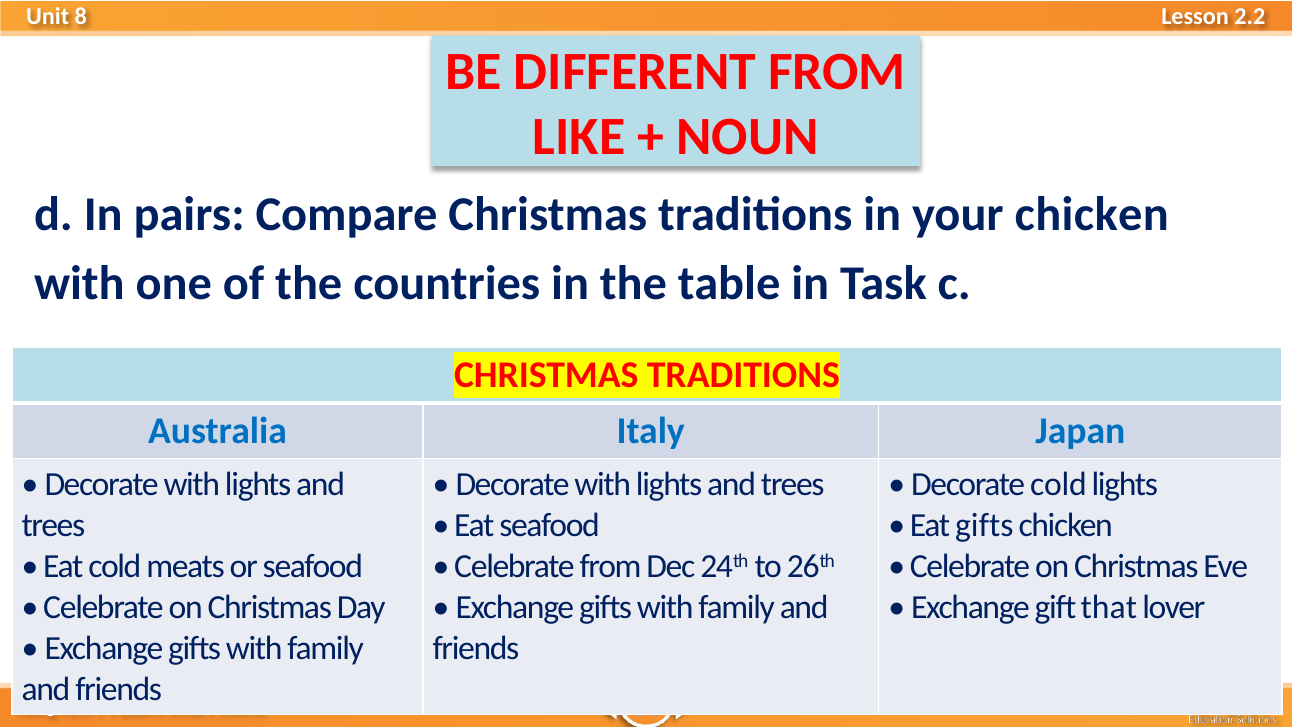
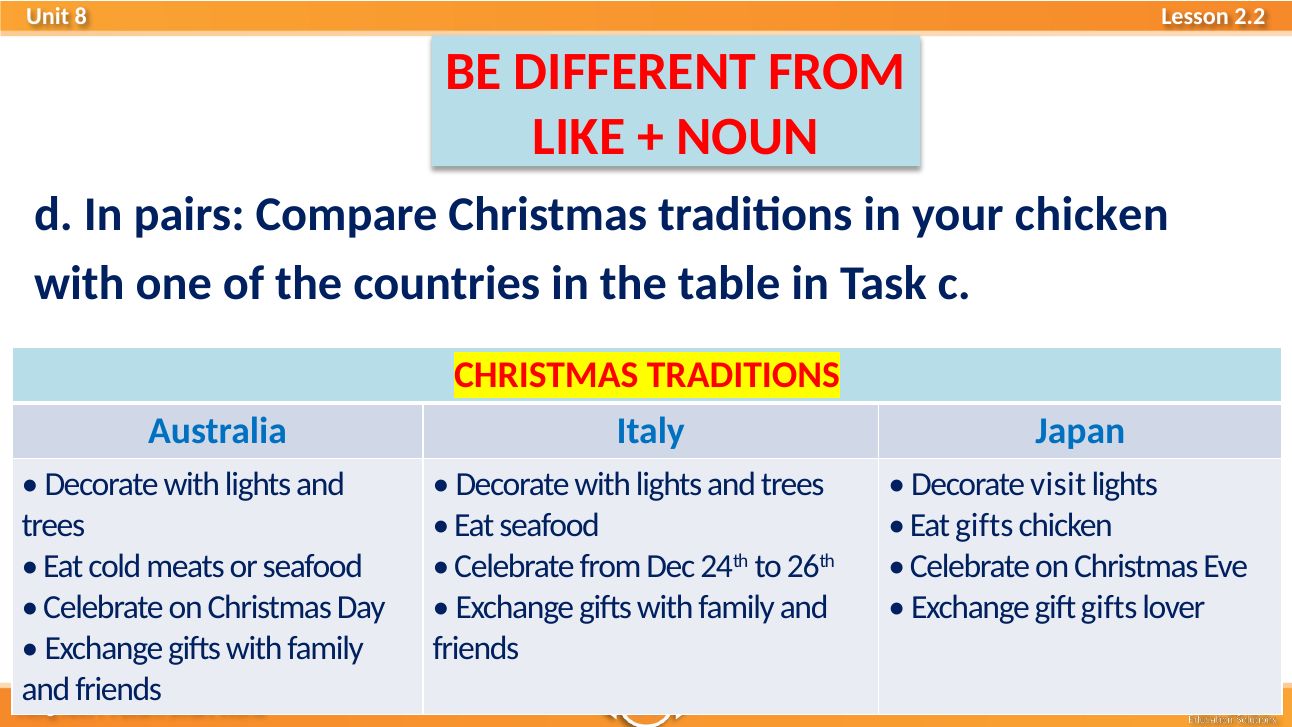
Decorate cold: cold -> visit (1058, 484)
gift that: that -> gifts (1109, 607)
